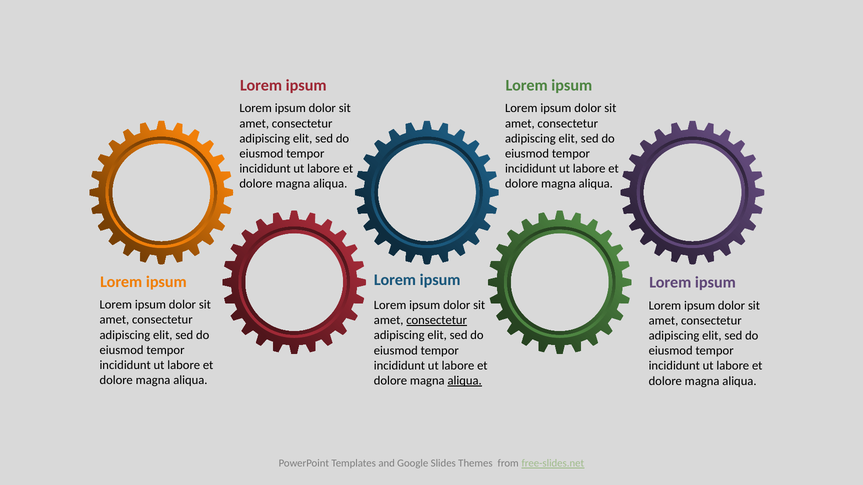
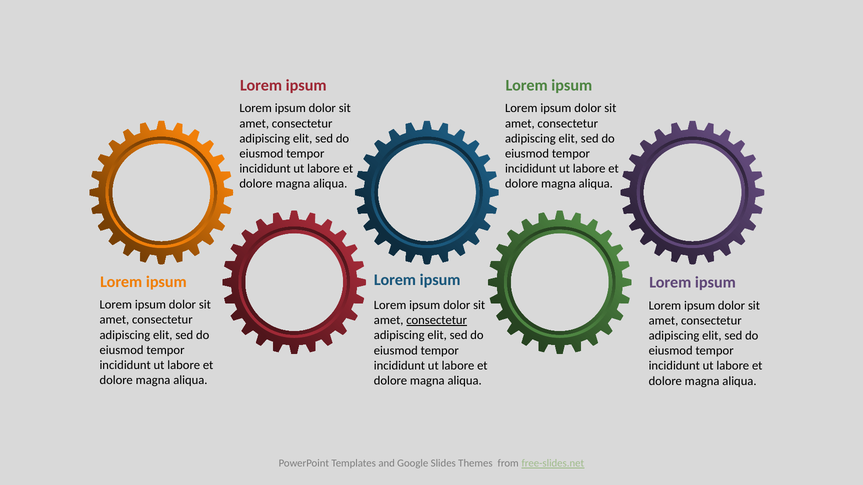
aliqua underline: present -> none (465, 381)
